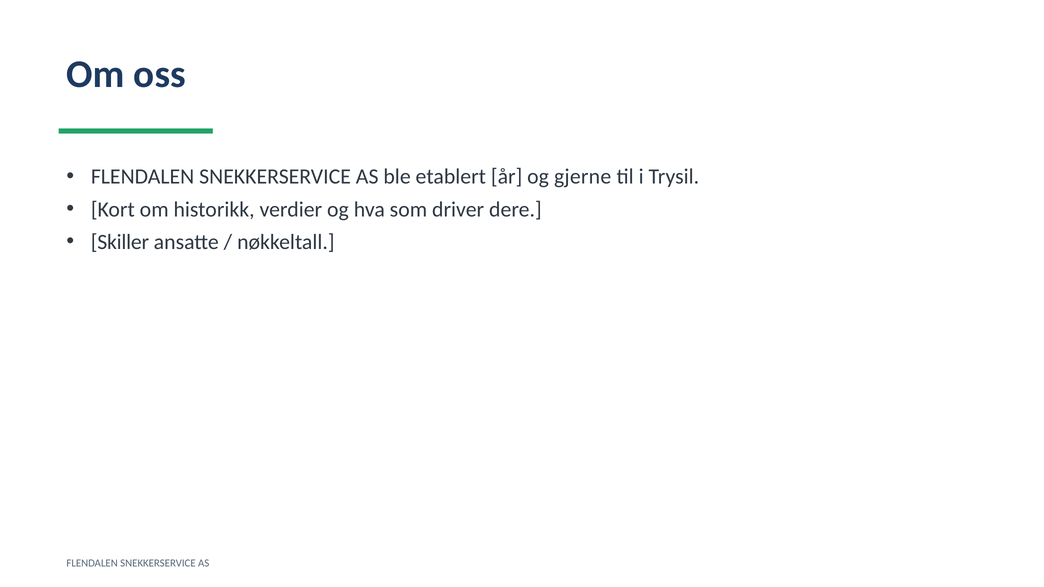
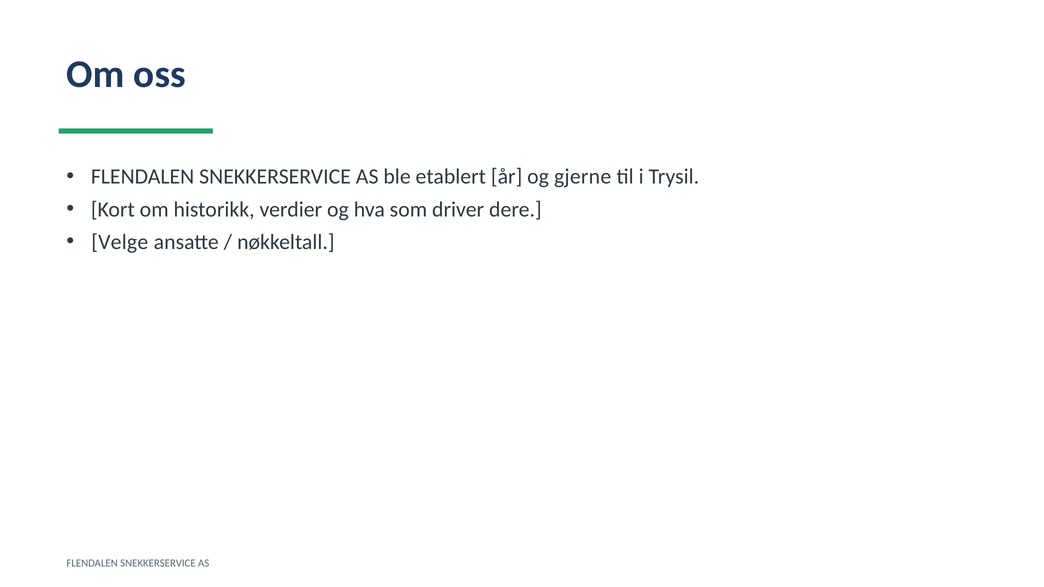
Skiller: Skiller -> Velge (120, 242)
